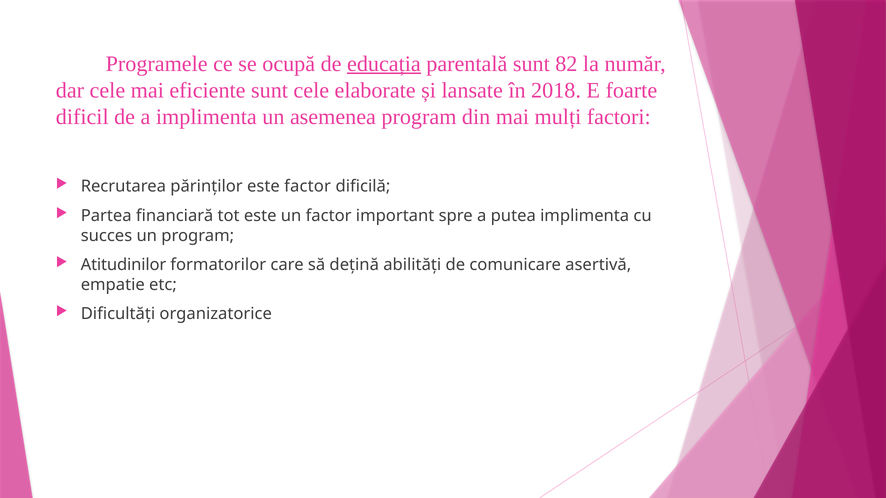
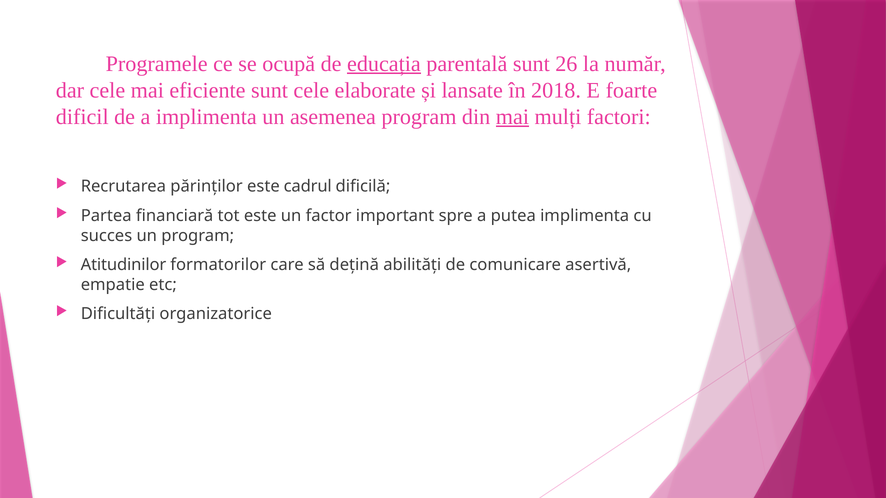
82: 82 -> 26 (566, 64)
mai underline: none -> present (512, 117)
este factor: factor -> cadrul (308, 187)
